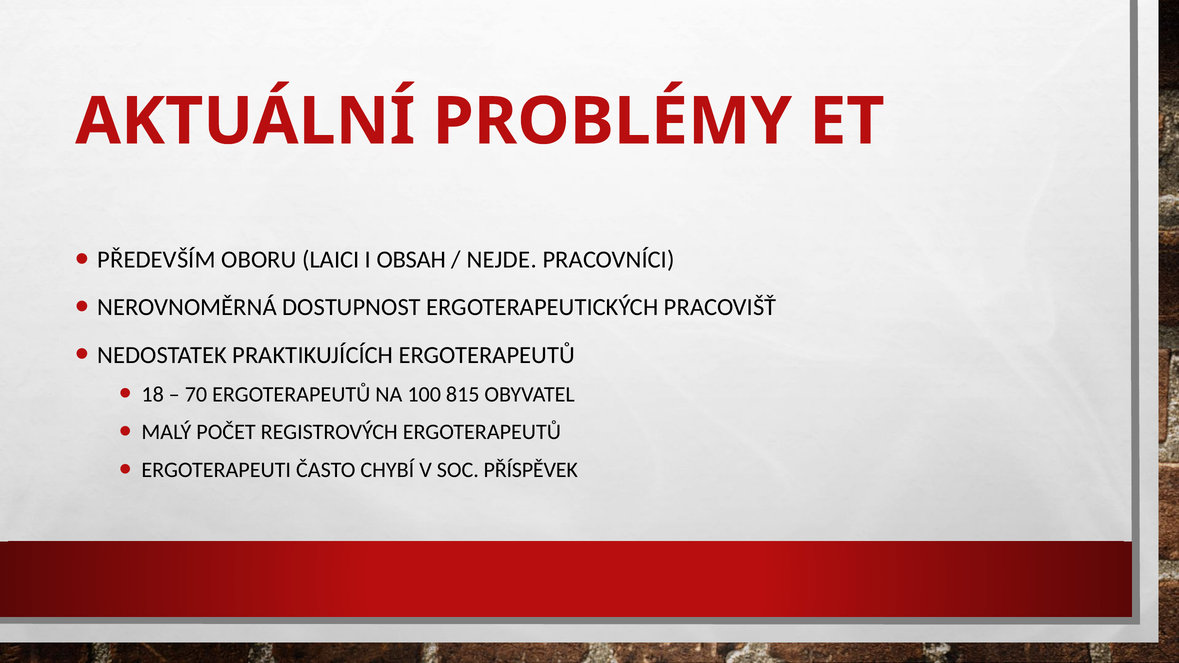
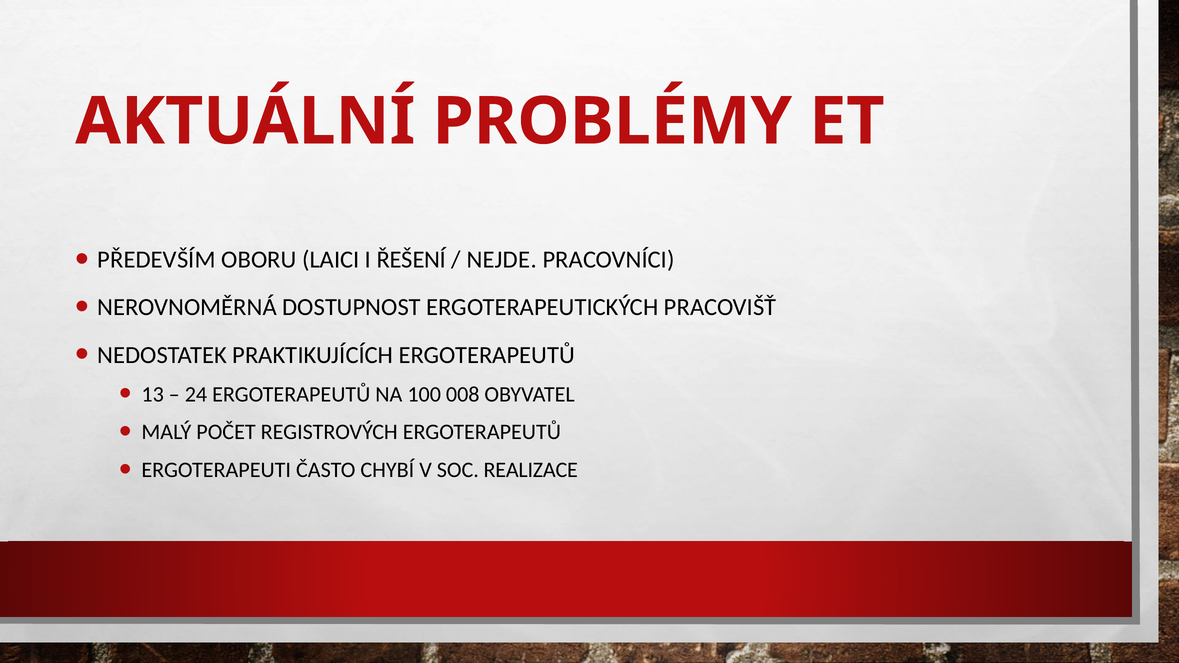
OBSAH: OBSAH -> ŘEŠENÍ (411, 260)
18: 18 -> 13 (153, 394)
70: 70 -> 24 (196, 394)
815: 815 -> 008 (463, 394)
PŘÍSPĚVEK: PŘÍSPĚVEK -> REALIZACE (531, 470)
